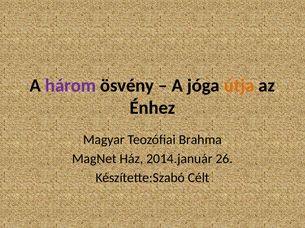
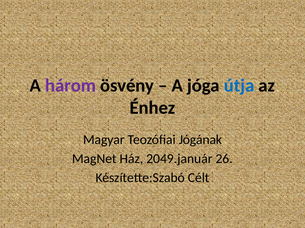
útja colour: orange -> blue (239, 86)
Brahma: Brahma -> Jógának (200, 140)
2014.január: 2014.január -> 2049.január (179, 159)
